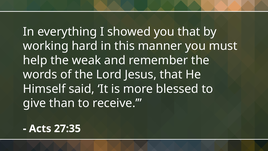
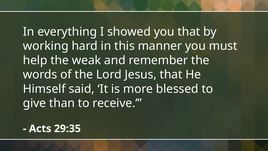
27:35: 27:35 -> 29:35 (67, 128)
